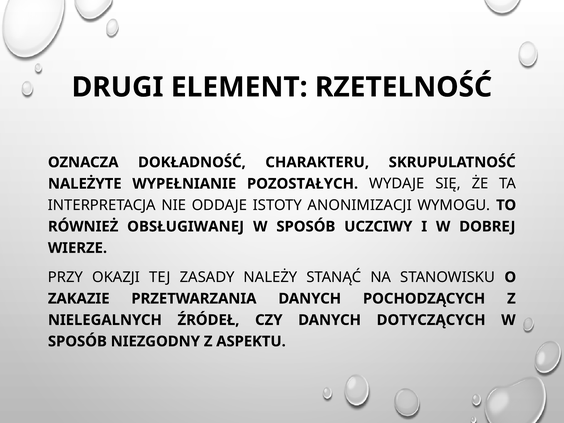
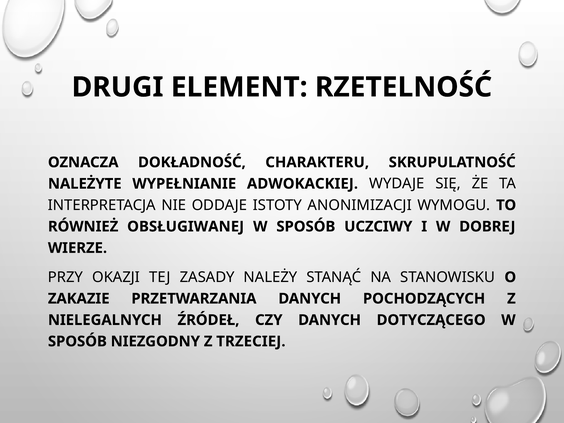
POZOSTAŁYCH: POZOSTAŁYCH -> ADWOKACKIEJ (302, 184)
DOTYCZĄCYCH: DOTYCZĄCYCH -> DOTYCZĄCEGO (431, 320)
ASPEKTU: ASPEKTU -> TRZECIEJ (251, 341)
